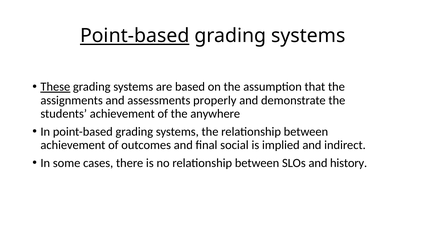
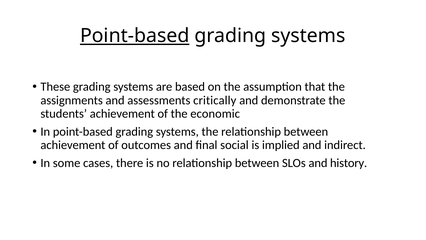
These underline: present -> none (55, 87)
properly: properly -> critically (215, 100)
anywhere: anywhere -> economic (215, 114)
